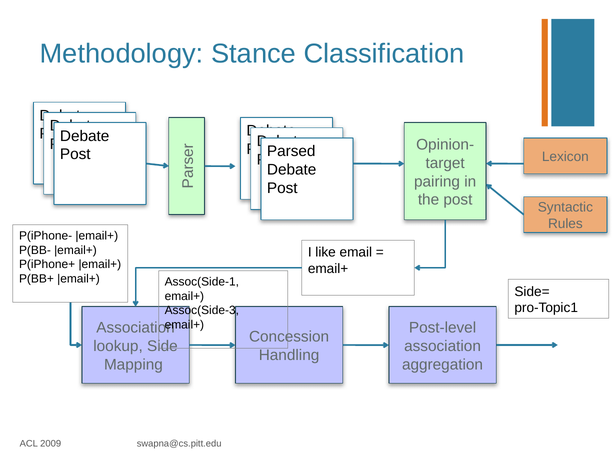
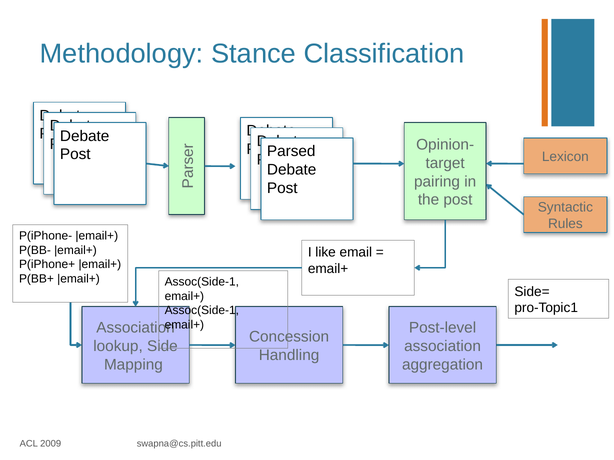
Assoc(Side-3: Assoc(Side-3 -> Assoc(Side-1 (202, 311)
